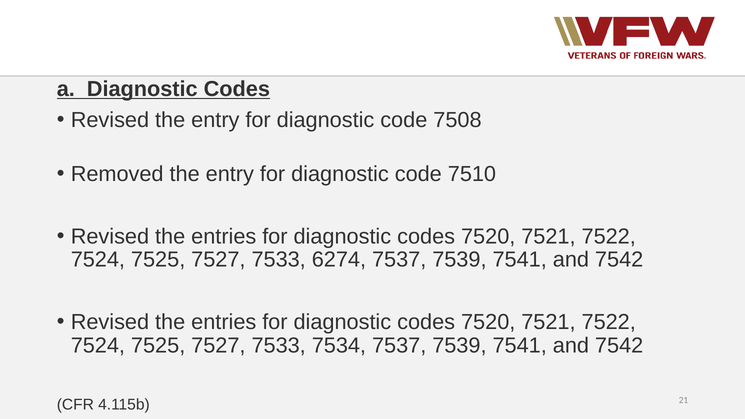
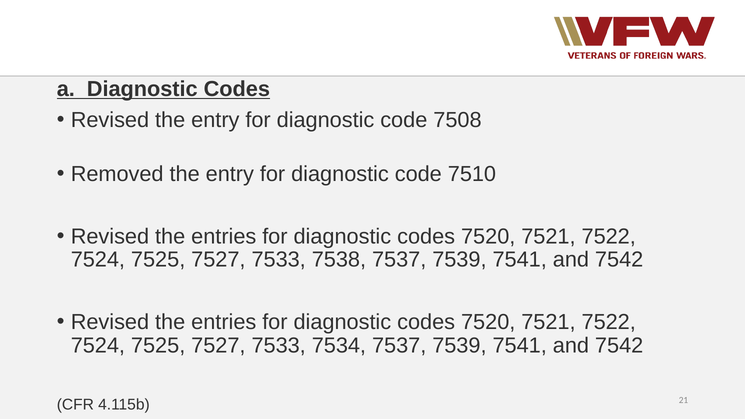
6274: 6274 -> 7538 (339, 260)
